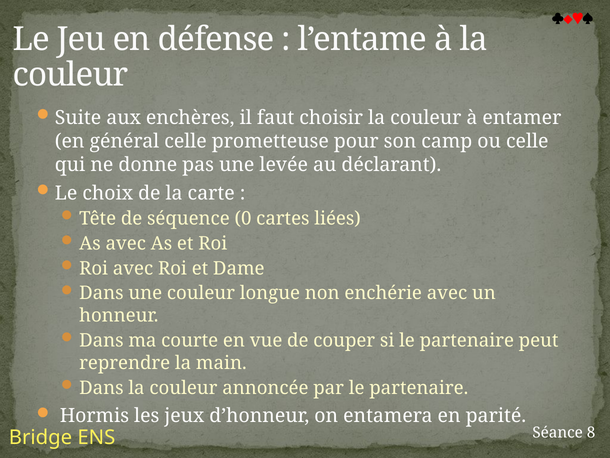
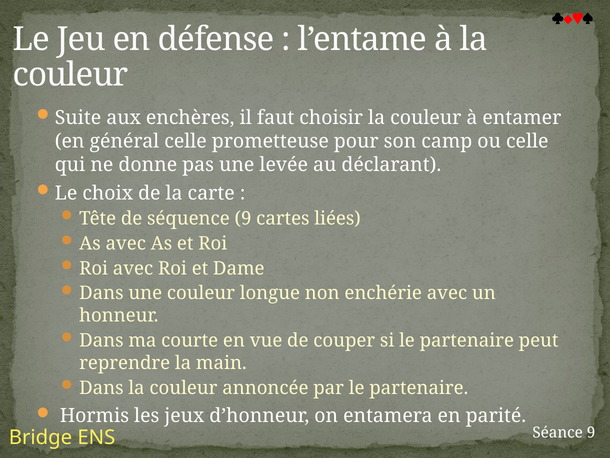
séquence 0: 0 -> 9 (243, 218)
Séance 8: 8 -> 9 (591, 432)
